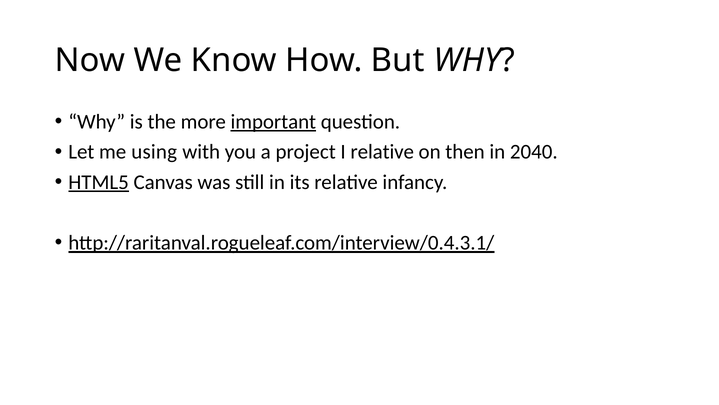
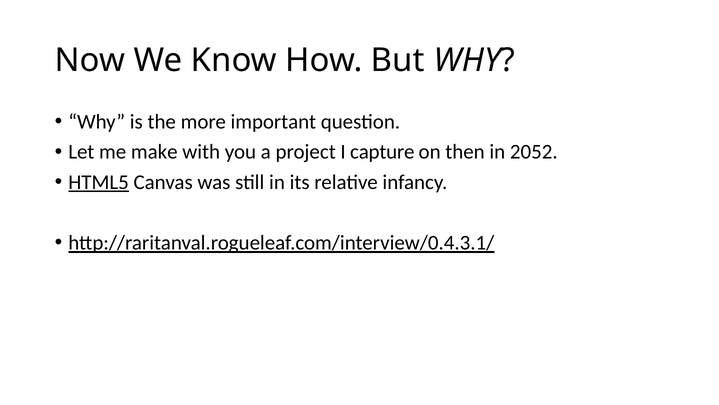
important underline: present -> none (273, 122)
using: using -> make (154, 152)
I relative: relative -> capture (382, 152)
2040: 2040 -> 2052 (534, 152)
